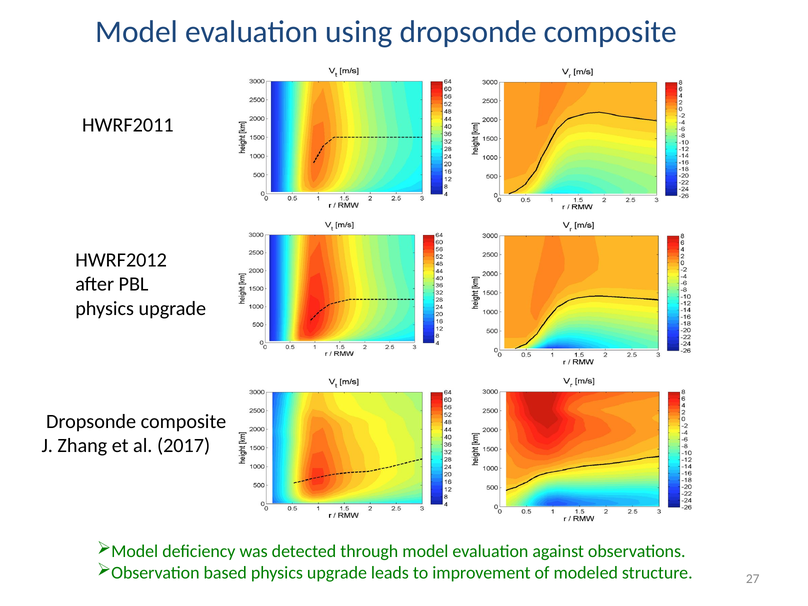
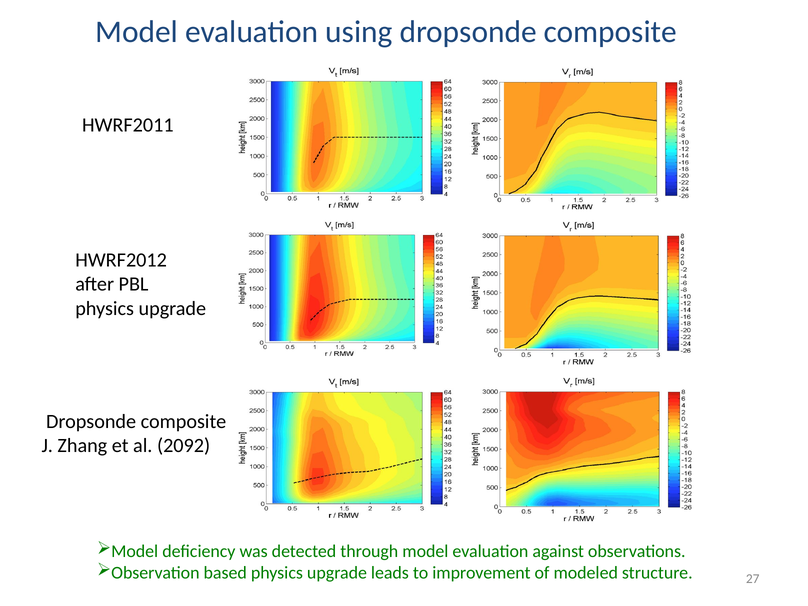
2017: 2017 -> 2092 (184, 446)
